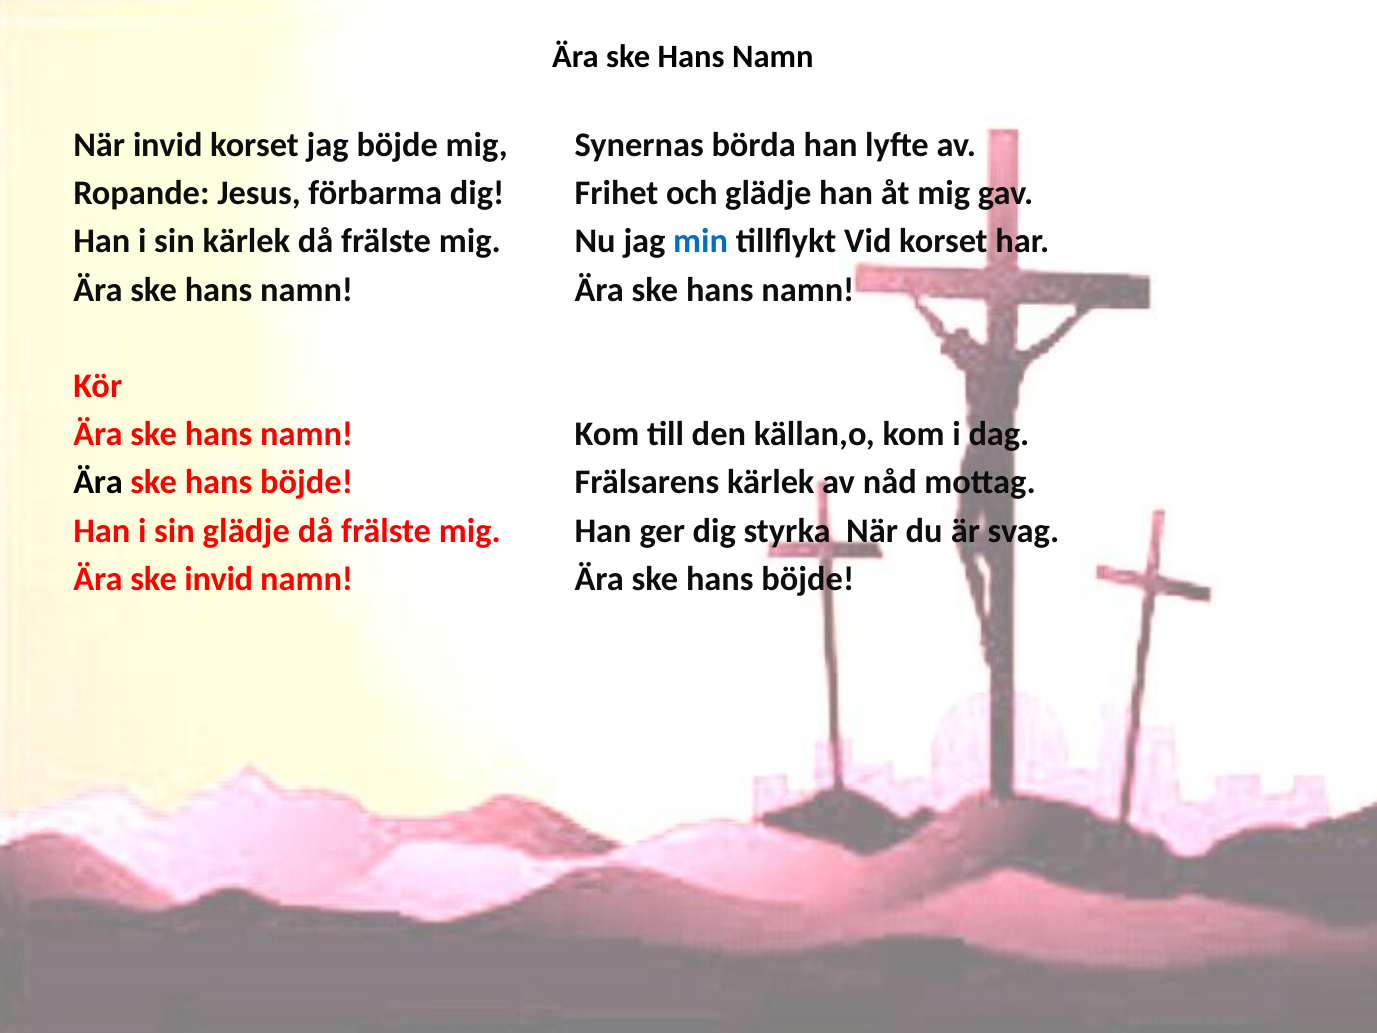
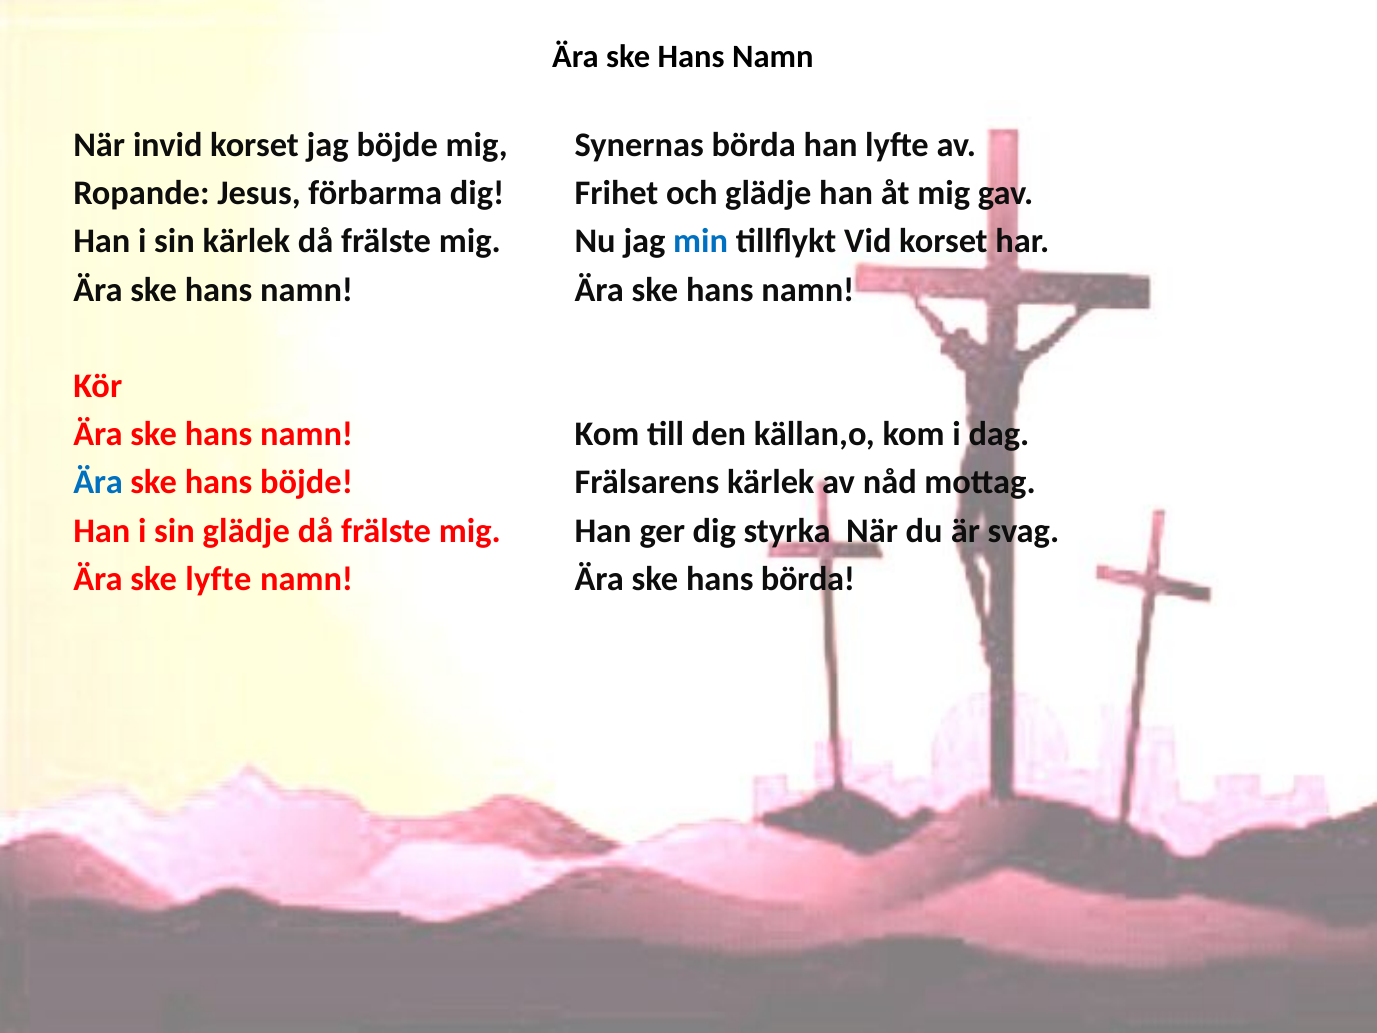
Ära colour: black -> blue (98, 482)
ske invid: invid -> lyfte (218, 579)
böjde: böjde -> börda (808, 579)
